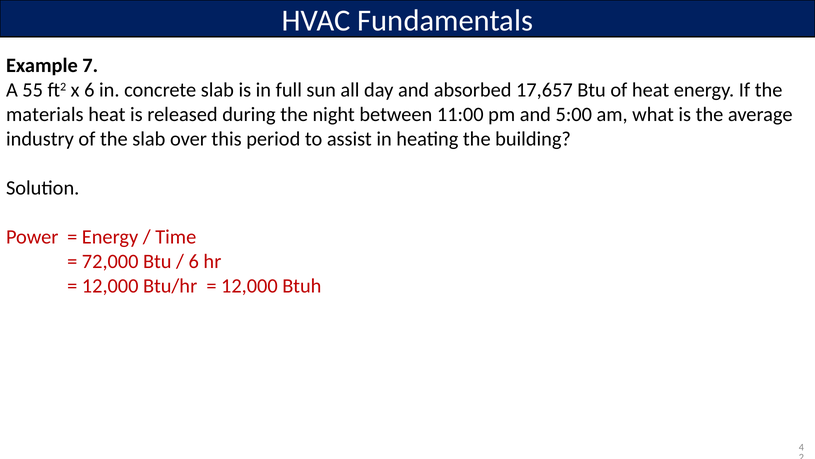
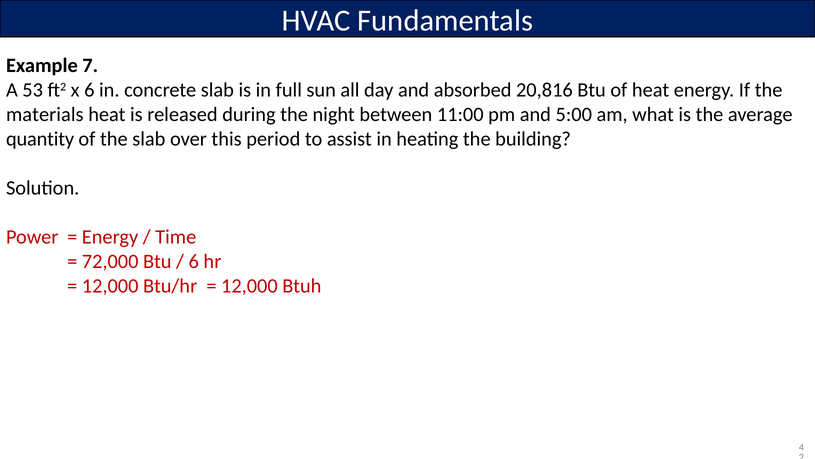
55: 55 -> 53 (33, 90)
17,657: 17,657 -> 20,816 (544, 90)
industry: industry -> quantity (40, 139)
